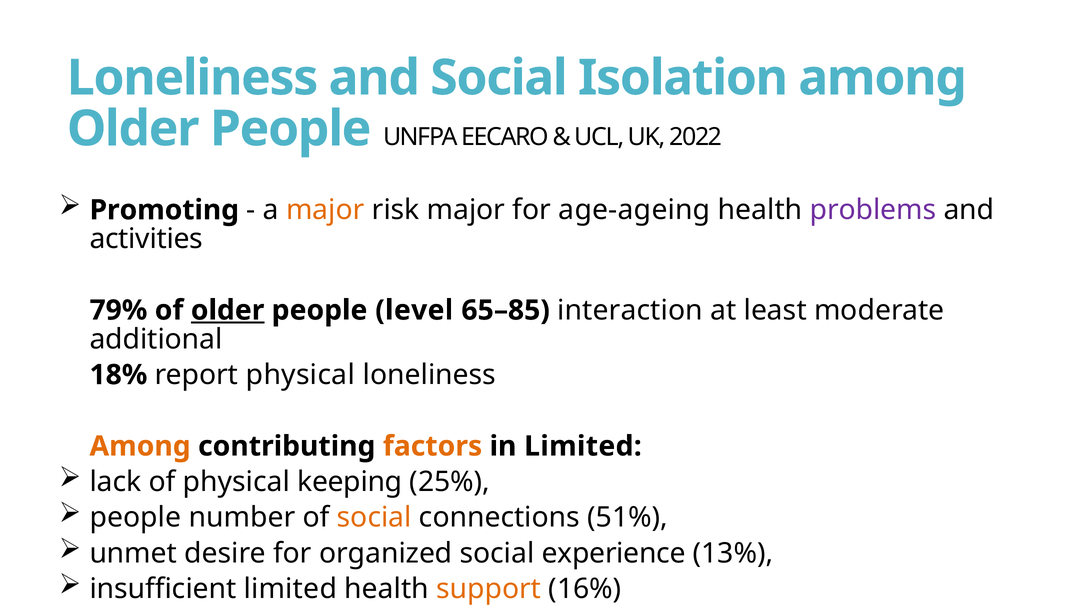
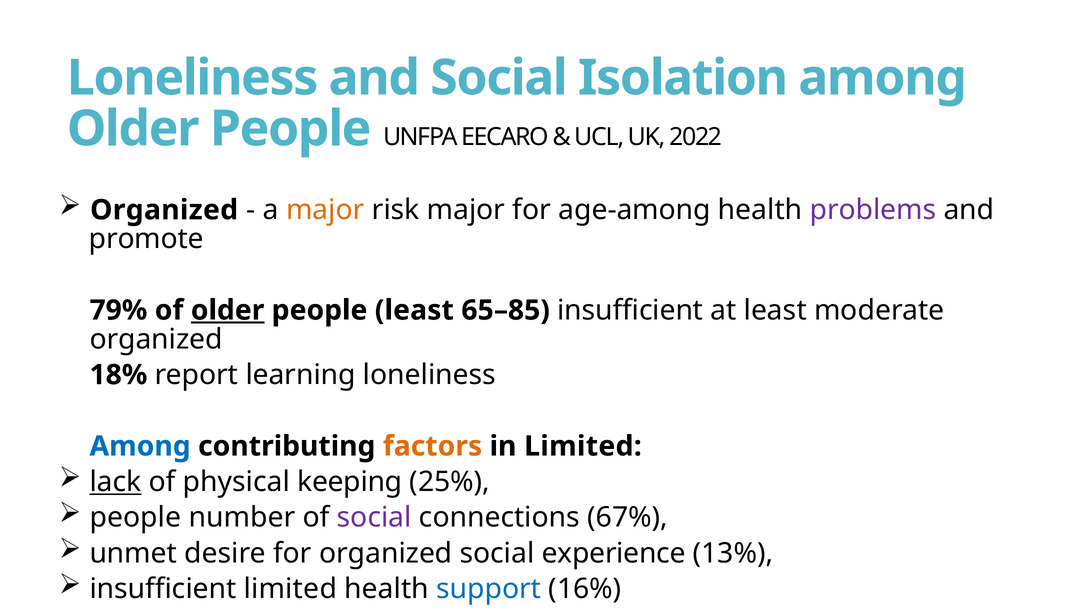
Promoting: Promoting -> Organized (164, 210)
age-ageing: age-ageing -> age-among (635, 210)
activities: activities -> promote (146, 239)
people level: level -> least (414, 311)
65–85 interaction: interaction -> insufficient (630, 311)
additional: additional -> organized (156, 339)
report physical: physical -> learning (301, 375)
Among colour: orange -> blue (140, 447)
lack underline: none -> present (115, 482)
social colour: orange -> purple (374, 518)
51%: 51% -> 67% (628, 518)
support colour: orange -> blue (489, 590)
